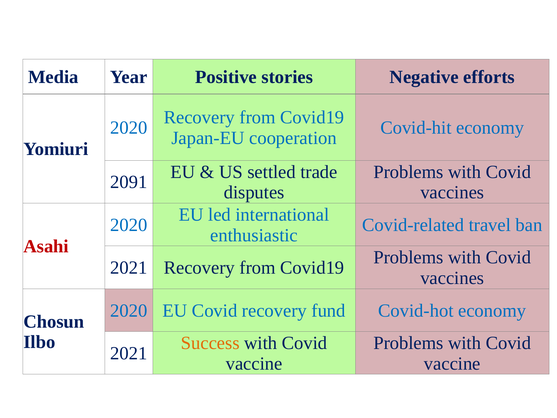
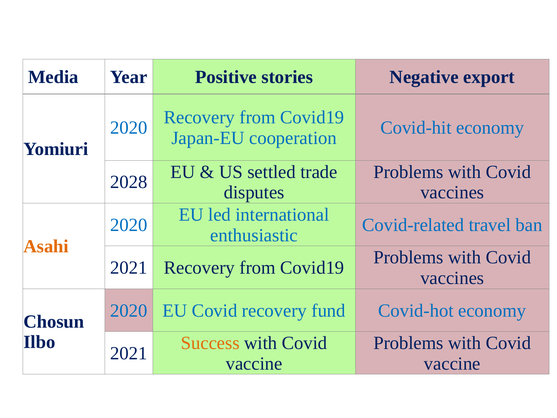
efforts: efforts -> export (489, 77)
2091: 2091 -> 2028 (129, 182)
Asahi colour: red -> orange (46, 246)
